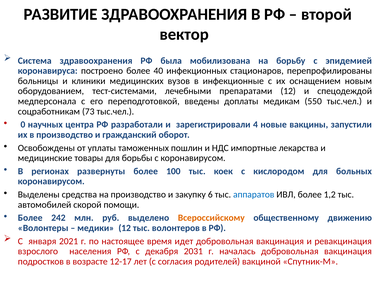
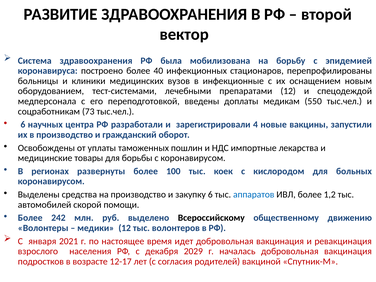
0: 0 -> 6 (23, 125)
Всероссийскому colour: orange -> black (211, 218)
2031: 2031 -> 2029 (193, 251)
